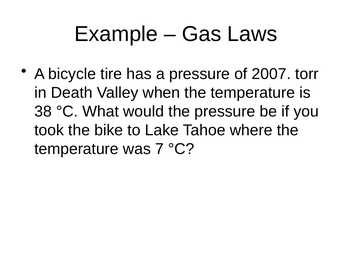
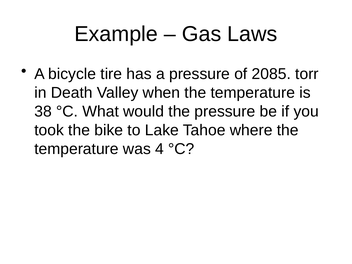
2007: 2007 -> 2085 (271, 74)
7: 7 -> 4 (160, 149)
